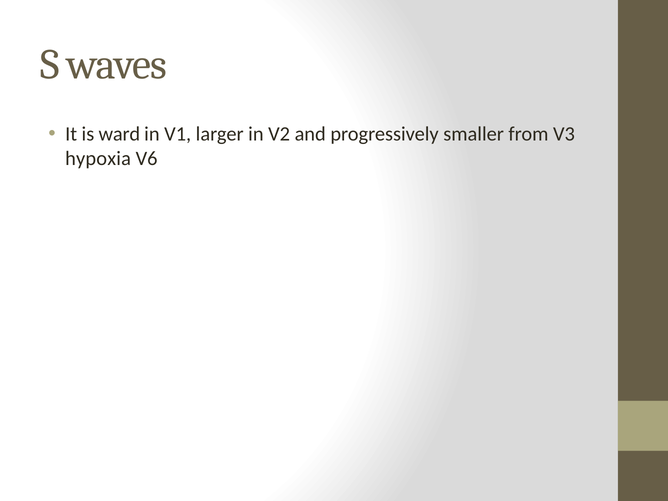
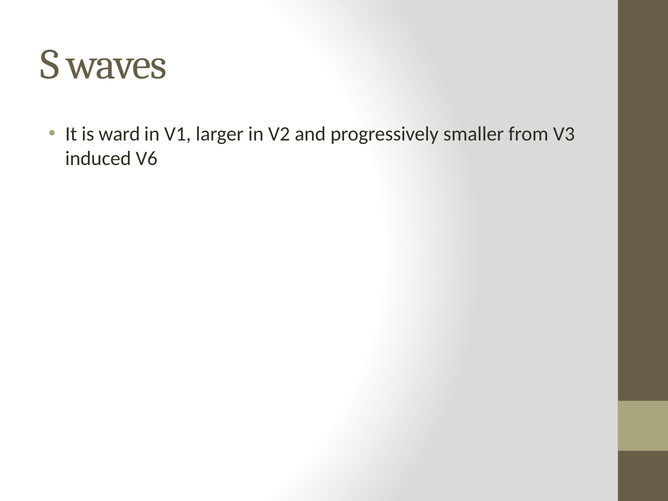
hypoxia: hypoxia -> induced (98, 158)
